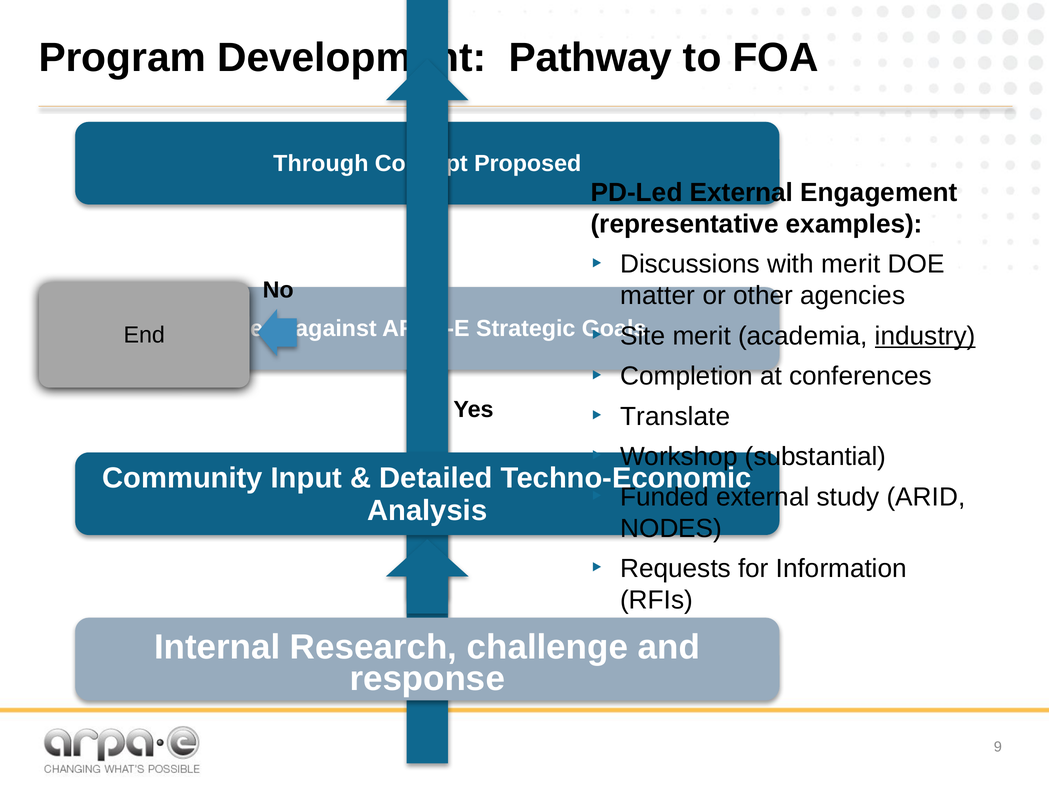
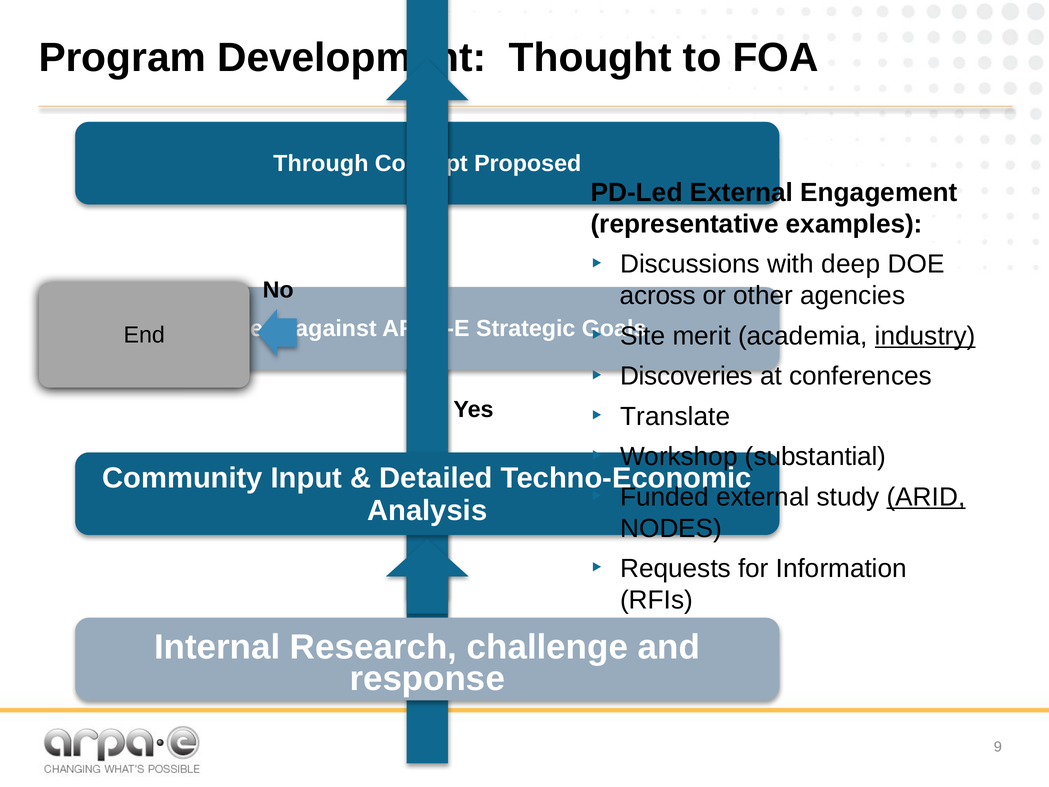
Pathway: Pathway -> Thought (590, 58)
with merit: merit -> deep (851, 264)
matter: matter -> across (658, 296)
Completion: Completion -> Discoveries (687, 376)
ARID underline: none -> present (926, 497)
